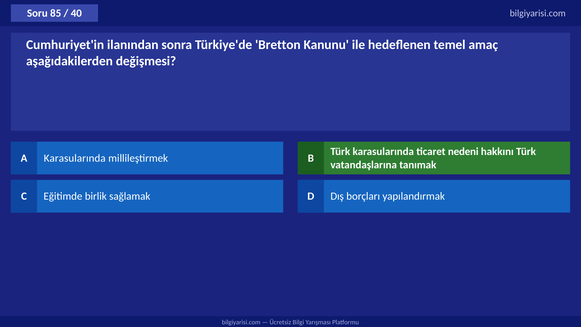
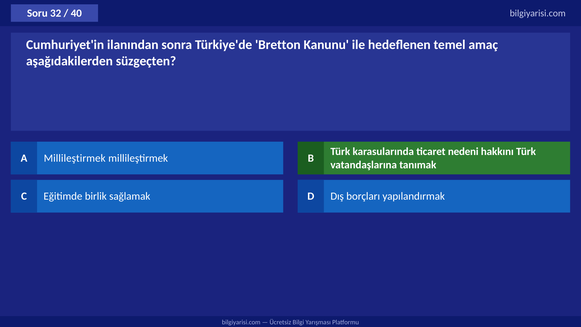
85: 85 -> 32 (56, 13)
değişmesi: değişmesi -> süzgeçten (146, 61)
A Karasularında: Karasularında -> Millileştirmek (75, 158)
